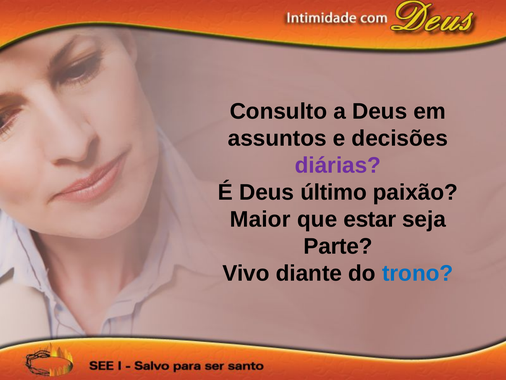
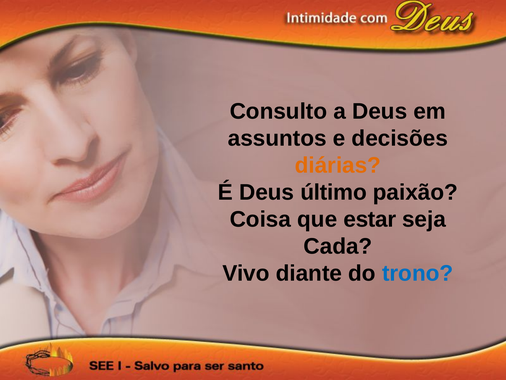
diárias colour: purple -> orange (338, 165)
Maior: Maior -> Coisa (260, 219)
Parte: Parte -> Cada (338, 246)
